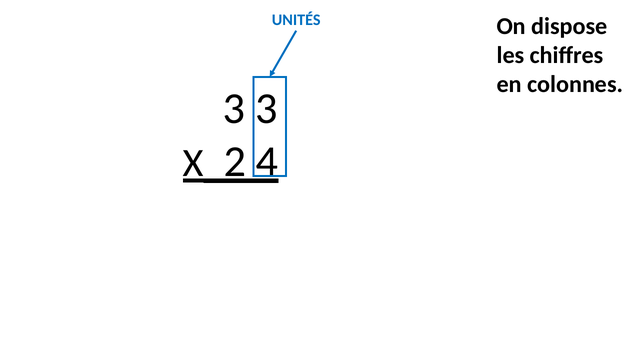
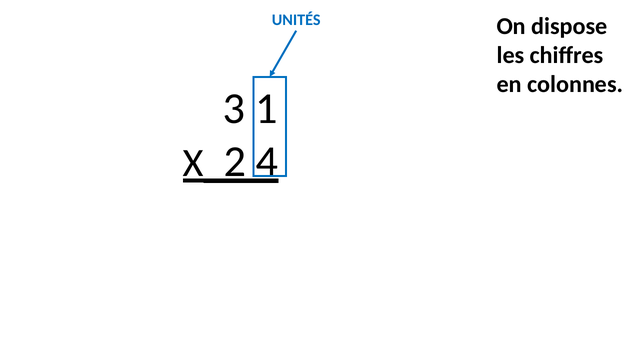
3 3: 3 -> 1 (266, 109)
